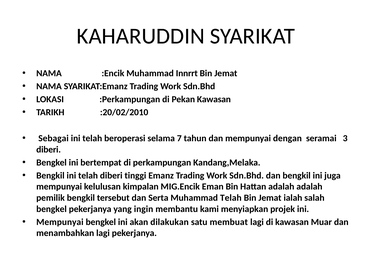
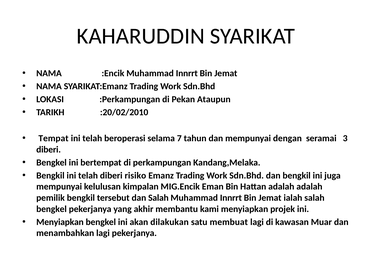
Pekan Kawasan: Kawasan -> Ataupun (214, 99)
Sebagai: Sebagai -> Tempat (53, 138)
tinggi: tinggi -> risiko (135, 175)
dan Serta: Serta -> Salah (158, 198)
Telah: Telah -> Innrrt (231, 198)
ingin: ingin -> akhir (144, 209)
Mempunyai: Mempunyai -> Menyiapkan (60, 222)
